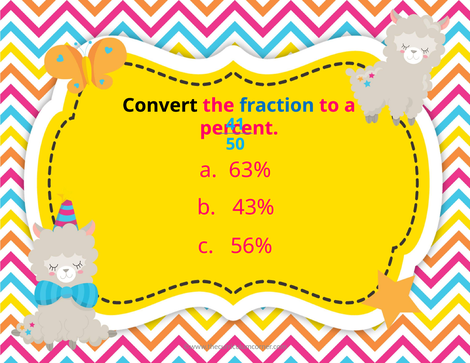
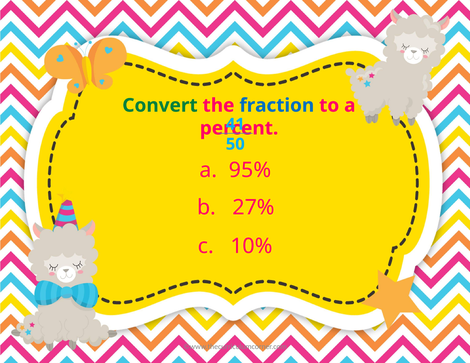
Convert colour: black -> green (160, 105)
63%: 63% -> 95% (250, 170)
43%: 43% -> 27% (254, 208)
56%: 56% -> 10% (252, 246)
